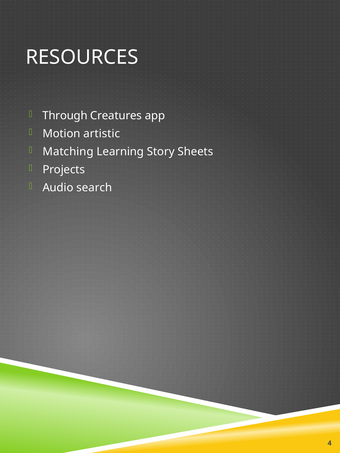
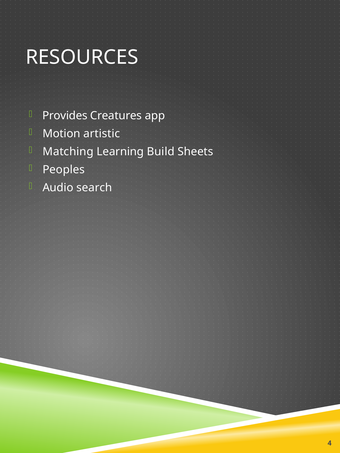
Through: Through -> Provides (65, 116)
Story: Story -> Build (161, 152)
Projects: Projects -> Peoples (64, 170)
